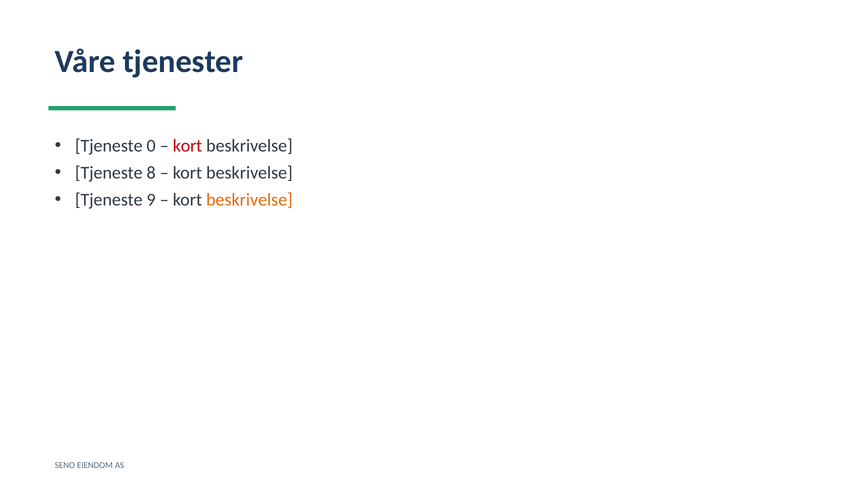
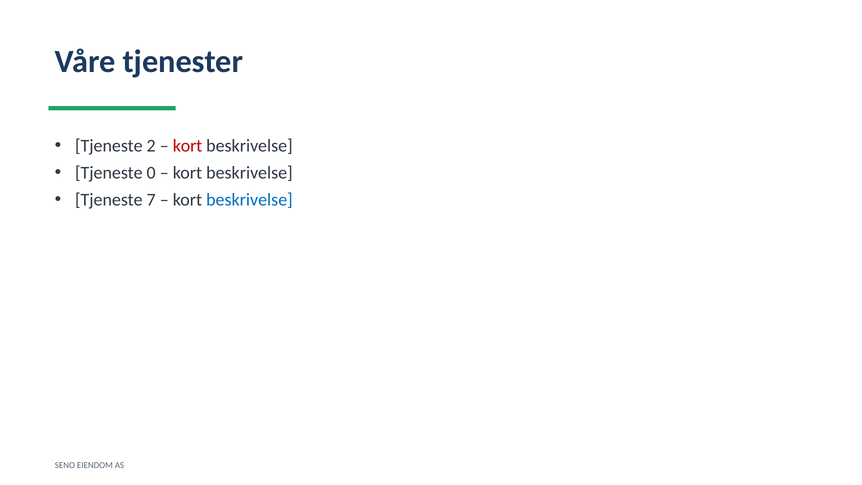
0: 0 -> 2 (151, 146)
8: 8 -> 0 (151, 173)
9: 9 -> 7 (151, 200)
beskrivelse colour: orange -> blue (249, 200)
